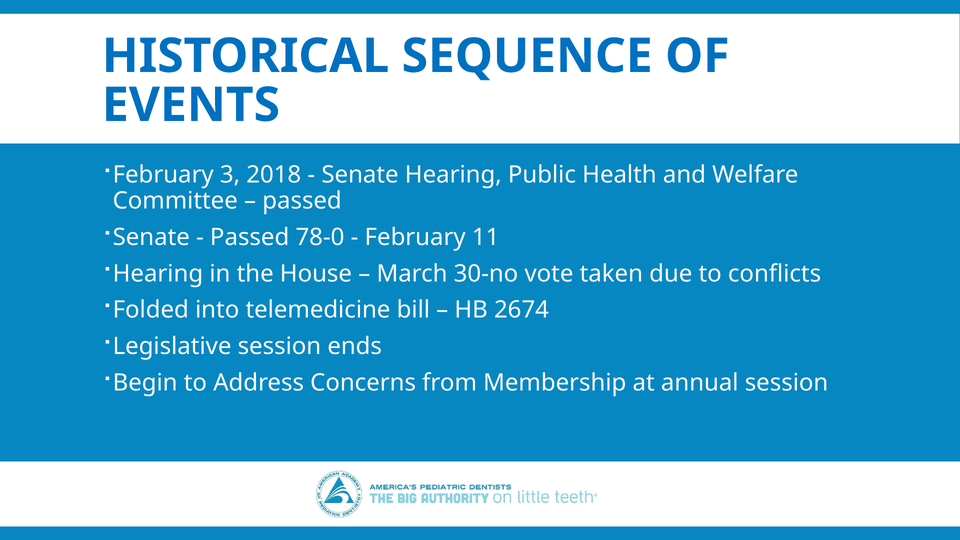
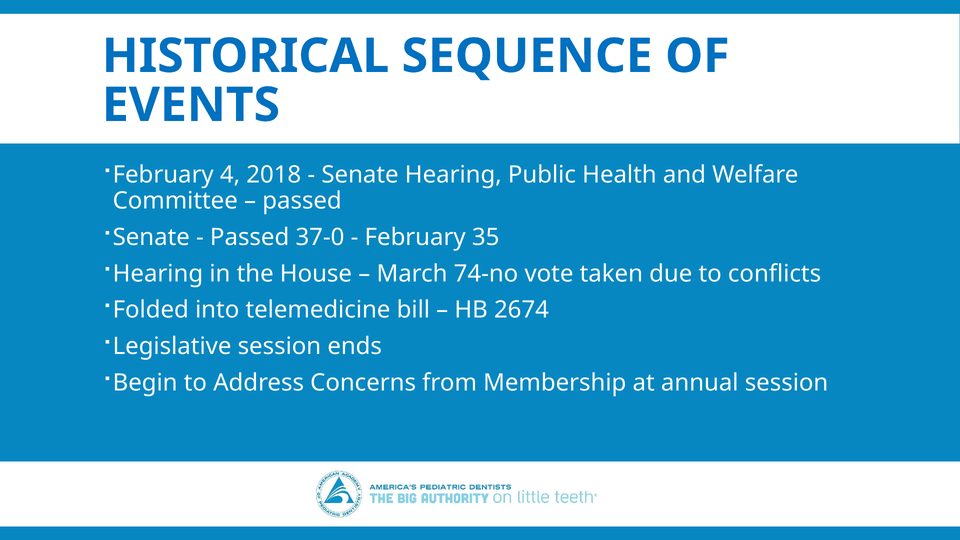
3: 3 -> 4 (230, 175)
78-0: 78-0 -> 37-0 (320, 237)
11: 11 -> 35 (486, 237)
30-no: 30-no -> 74-no (486, 274)
